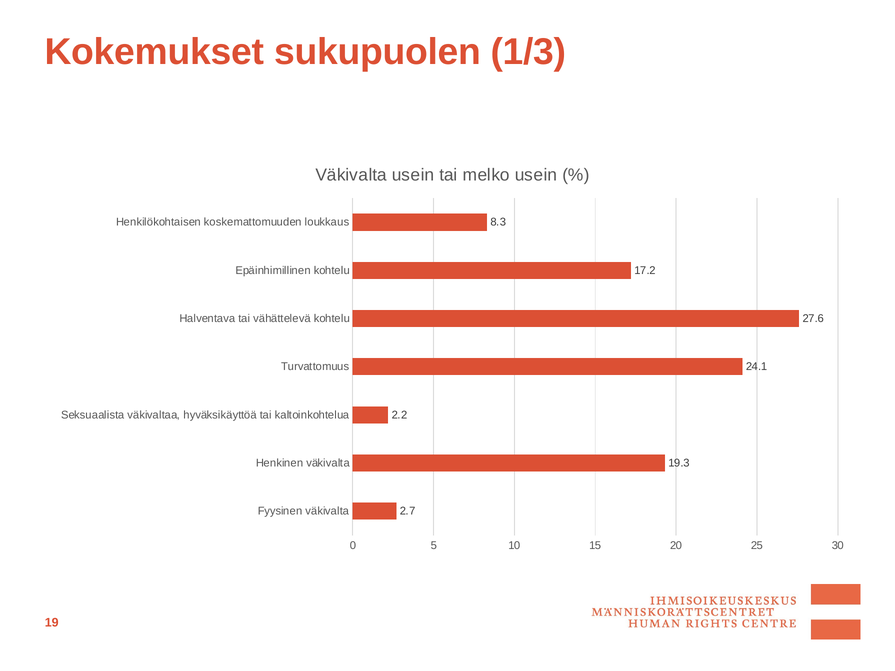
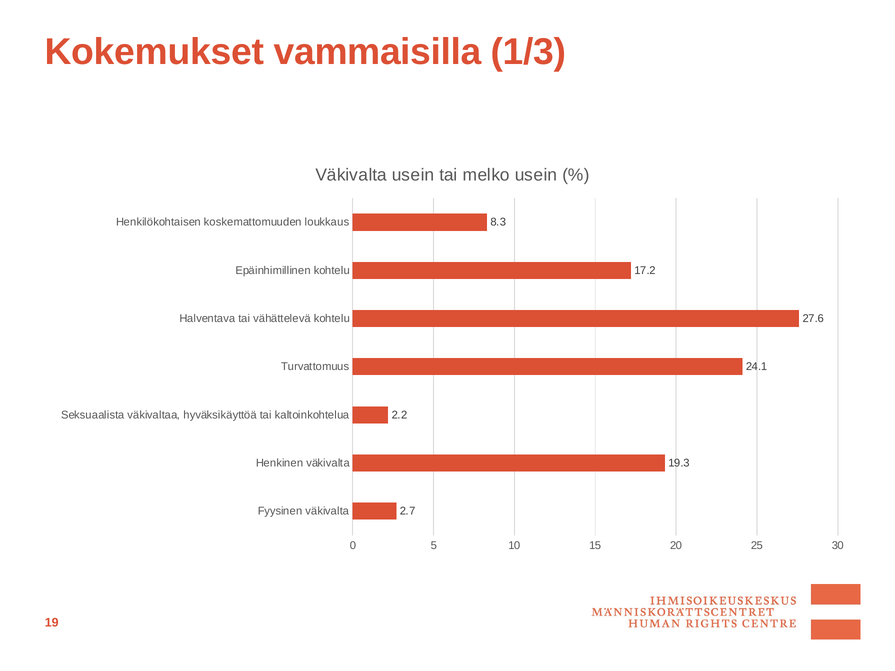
sukupuolen: sukupuolen -> vammaisilla (378, 52)
